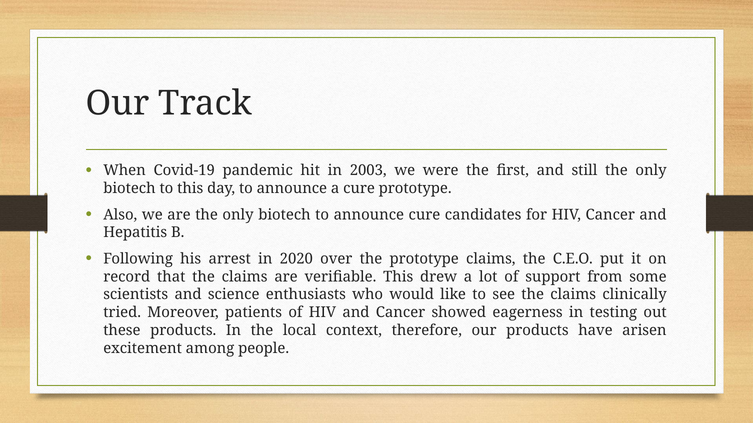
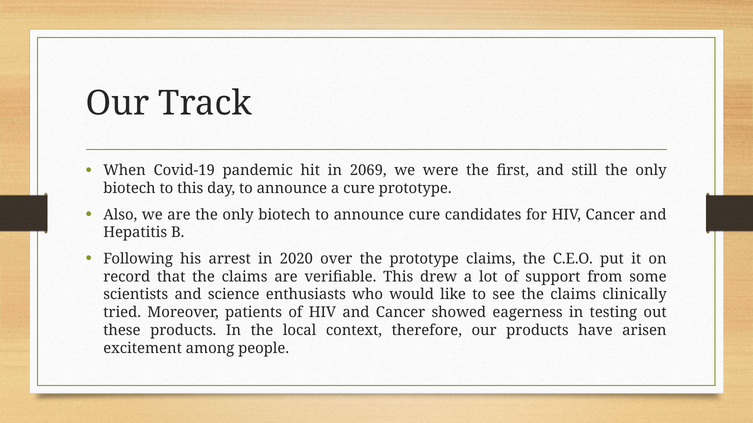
2003: 2003 -> 2069 (368, 171)
